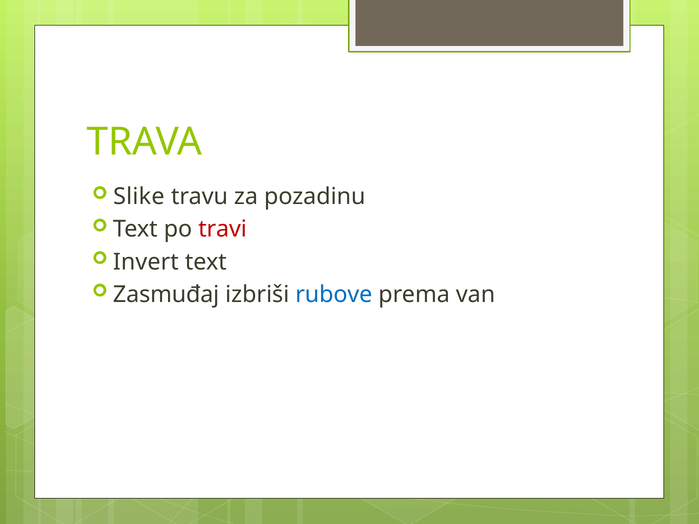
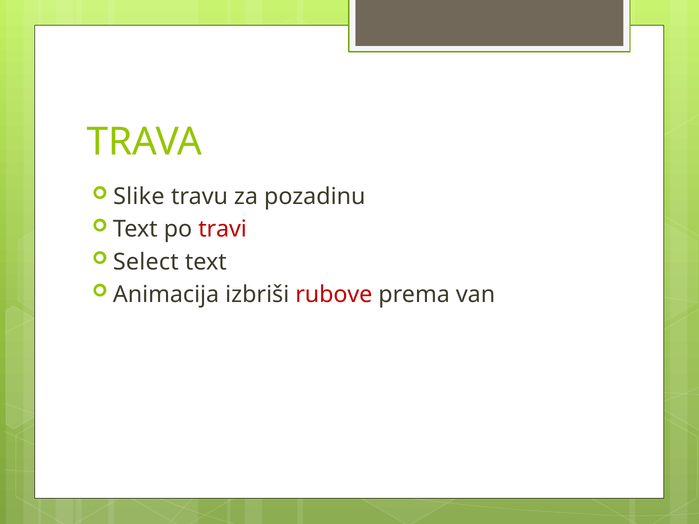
Invert: Invert -> Select (146, 262)
Zasmuđaj: Zasmuđaj -> Animacija (166, 295)
rubove colour: blue -> red (334, 295)
